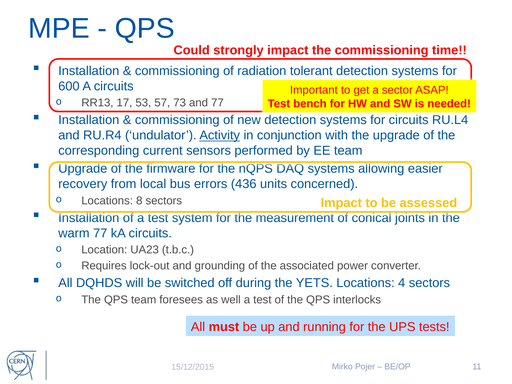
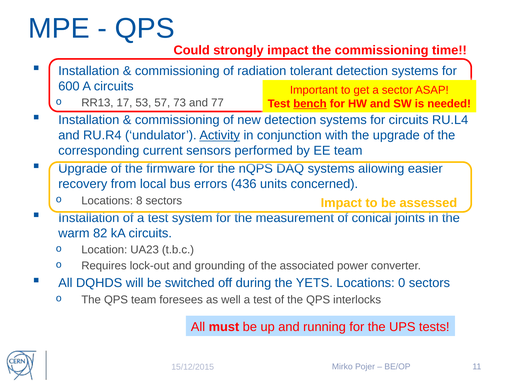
bench underline: none -> present (310, 104)
warm 77: 77 -> 82 (100, 233)
4: 4 -> 0 (402, 283)
